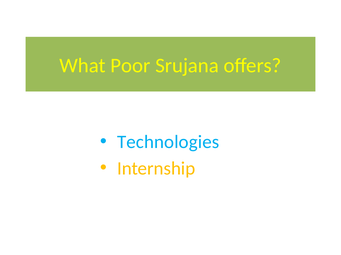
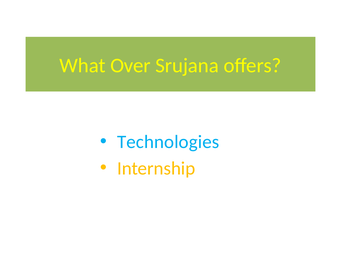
Poor: Poor -> Over (131, 66)
